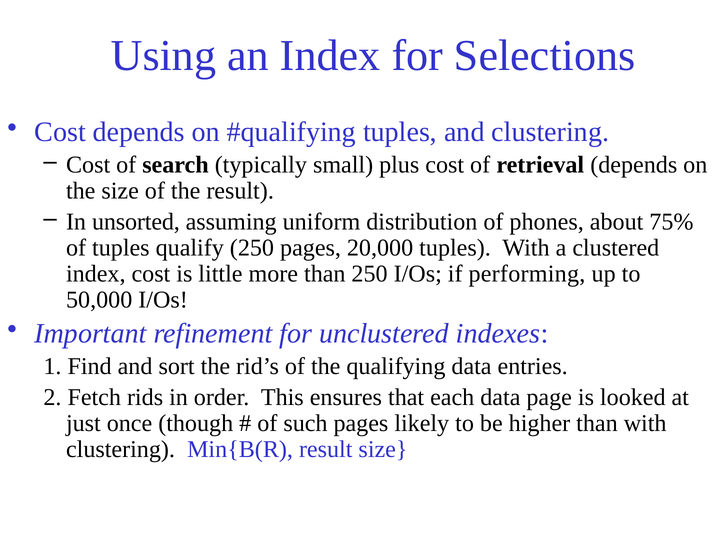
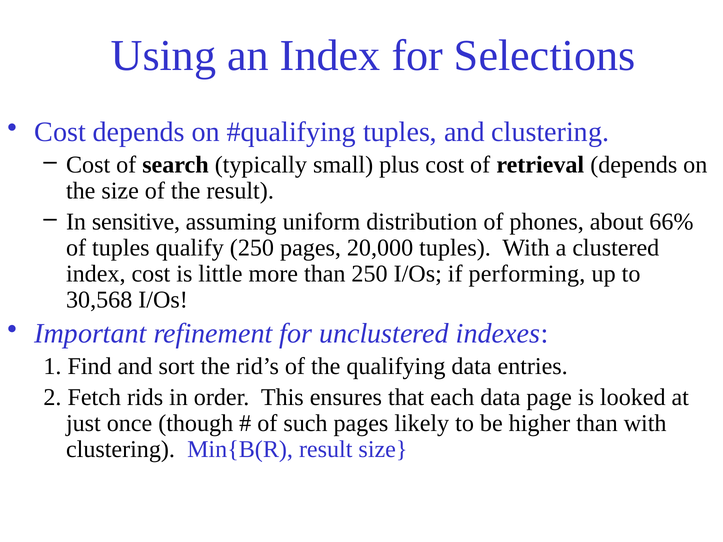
unsorted: unsorted -> sensitive (136, 222)
75%: 75% -> 66% (671, 222)
50,000: 50,000 -> 30,568 (99, 300)
